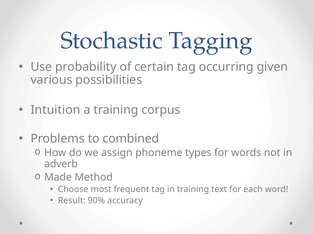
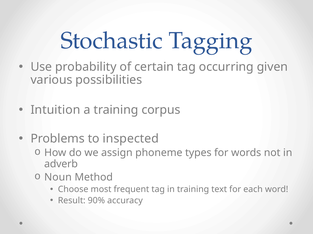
combined: combined -> inspected (131, 139)
Made: Made -> Noun (58, 178)
